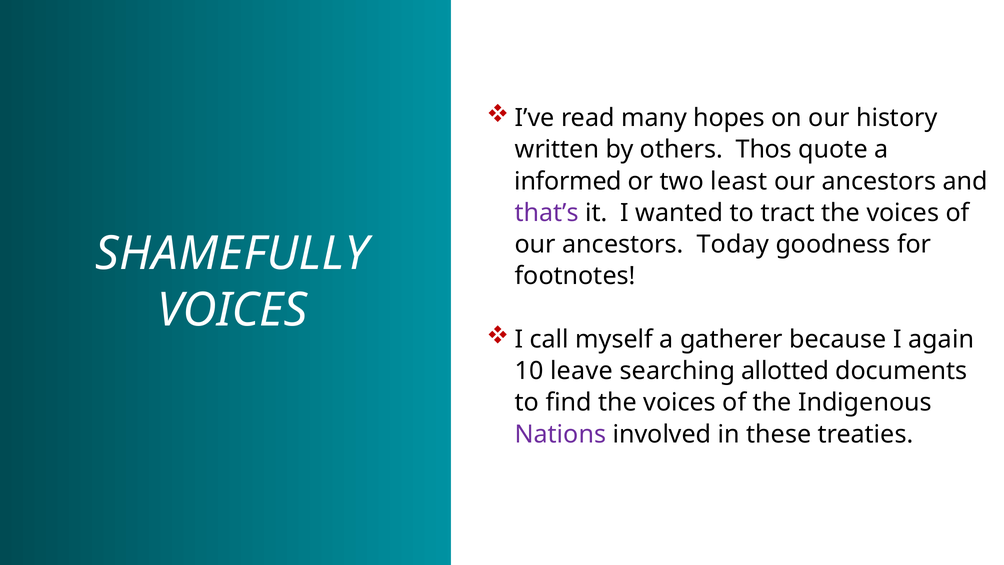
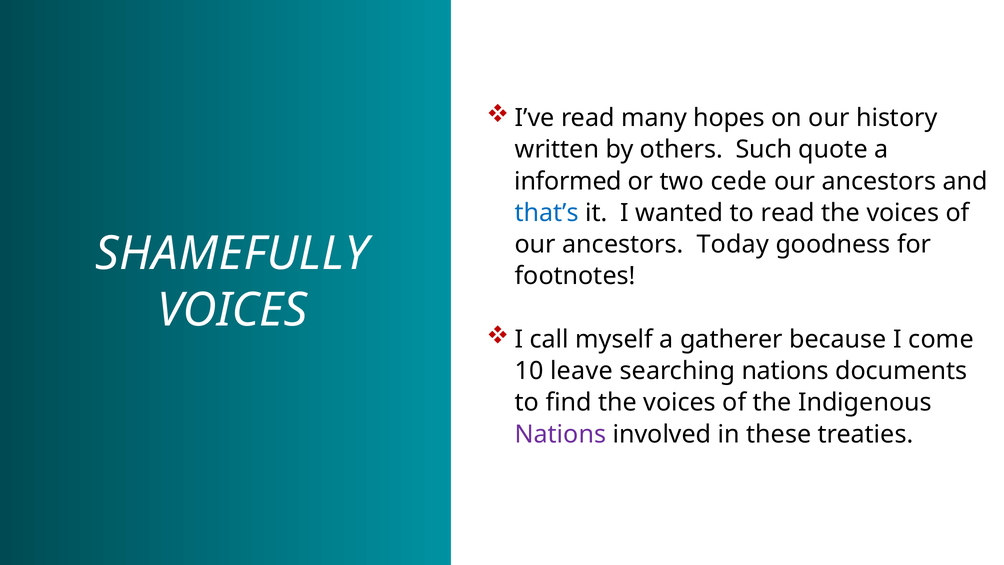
Thos: Thos -> Such (764, 150)
least: least -> cede (739, 181)
that’s colour: purple -> blue (547, 213)
to tract: tract -> read (788, 213)
again: again -> come (941, 339)
searching allotted: allotted -> nations (785, 371)
